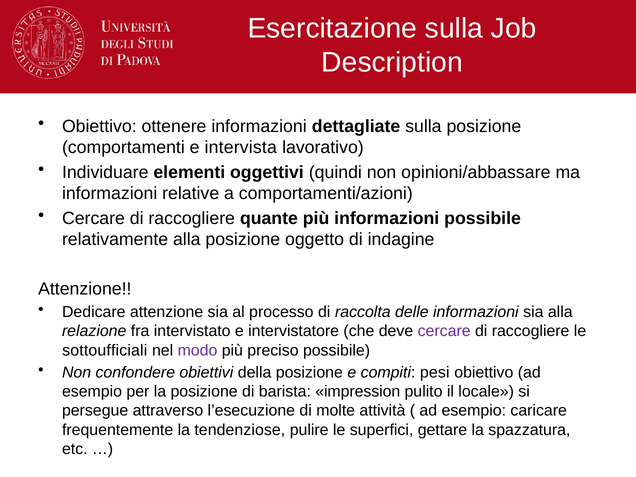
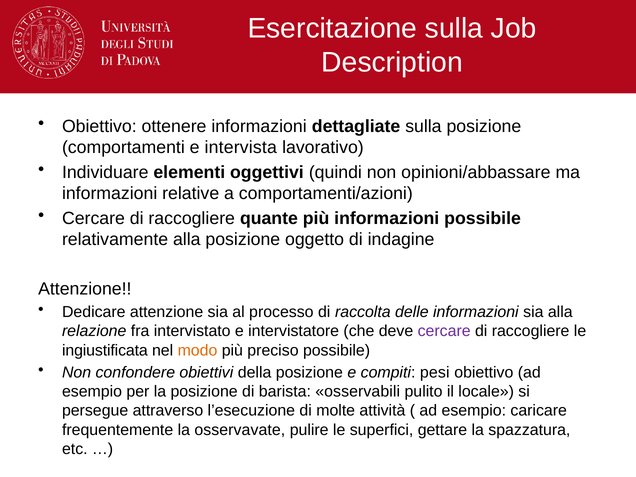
sottoufficiali: sottoufficiali -> ingiustificata (105, 350)
modo colour: purple -> orange (198, 350)
impression: impression -> osservabili (358, 392)
tendenziose: tendenziose -> osservavate (240, 430)
